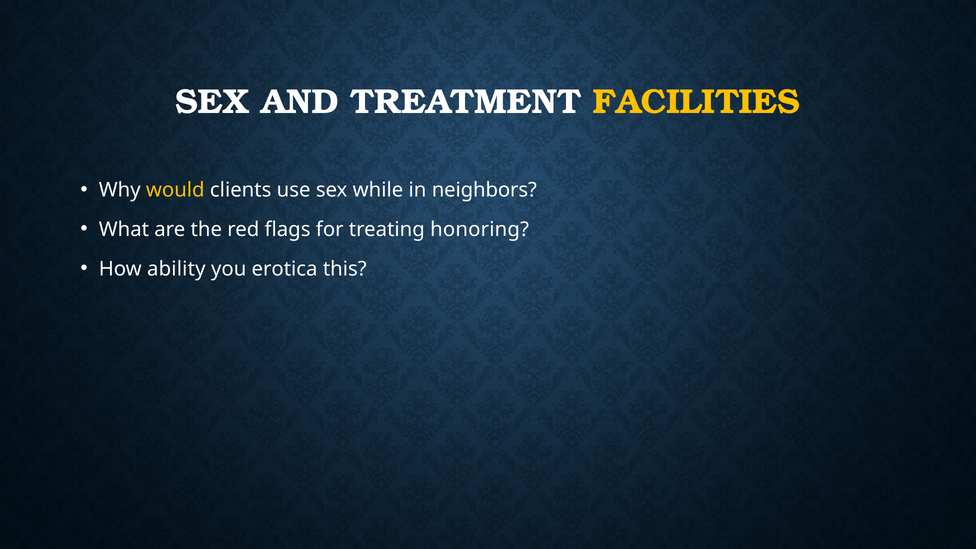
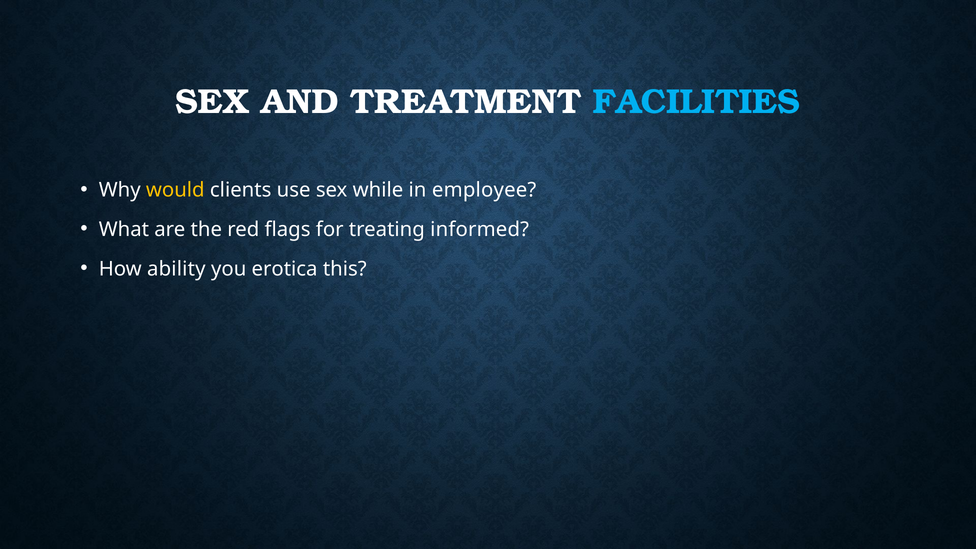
FACILITIES colour: yellow -> light blue (696, 102)
neighbors: neighbors -> employee (484, 190)
honoring: honoring -> informed (480, 229)
